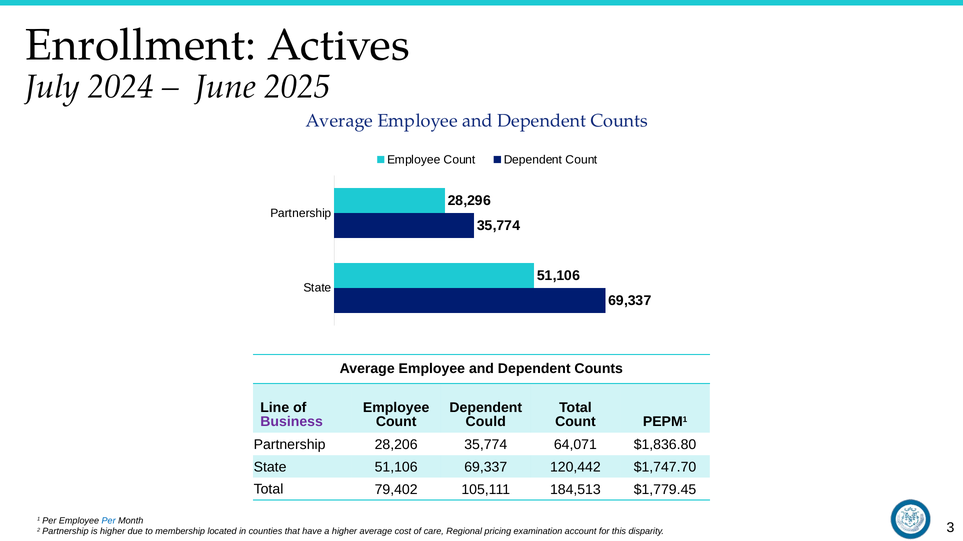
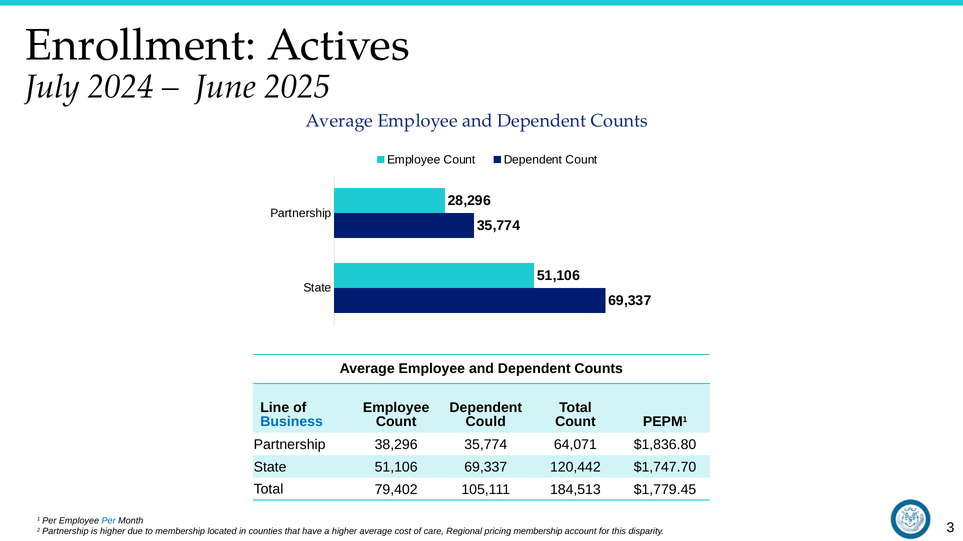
Business colour: purple -> blue (292, 422)
28,206: 28,206 -> 38,296 (396, 445)
pricing examination: examination -> membership (538, 532)
